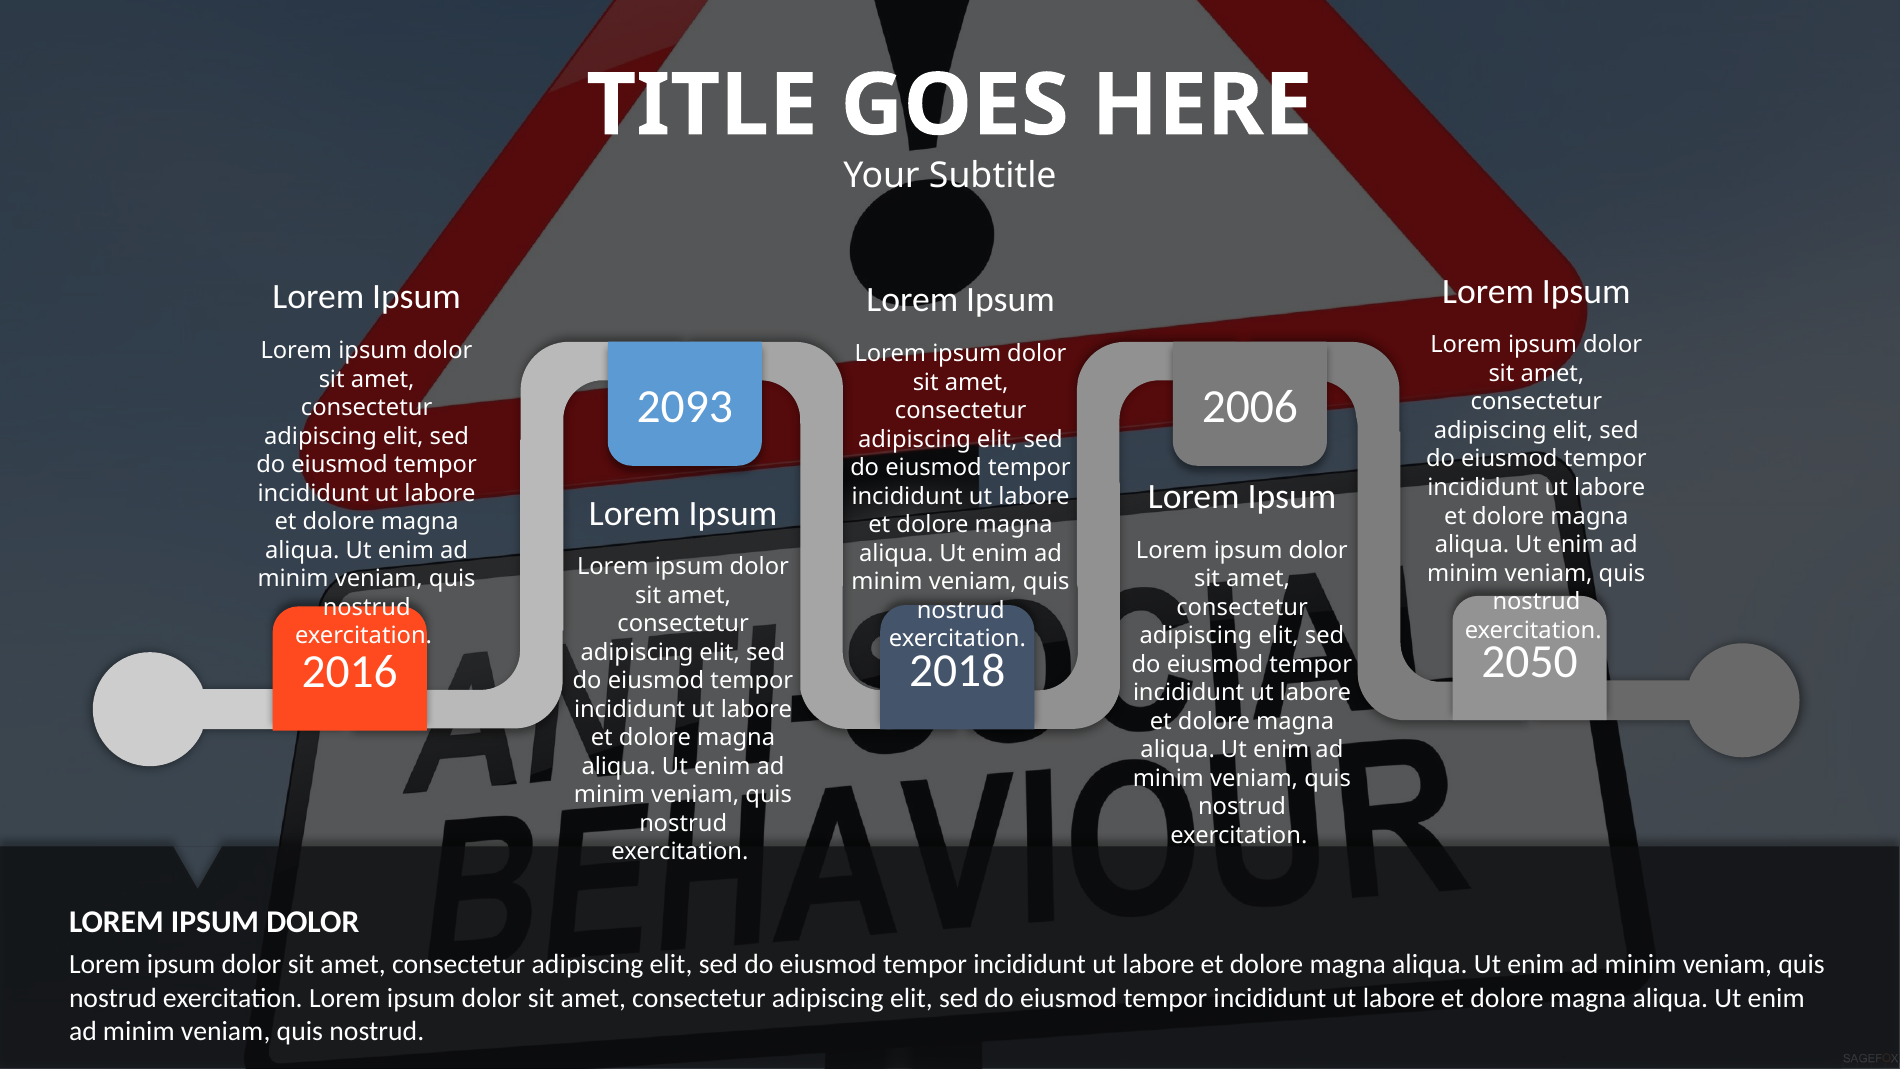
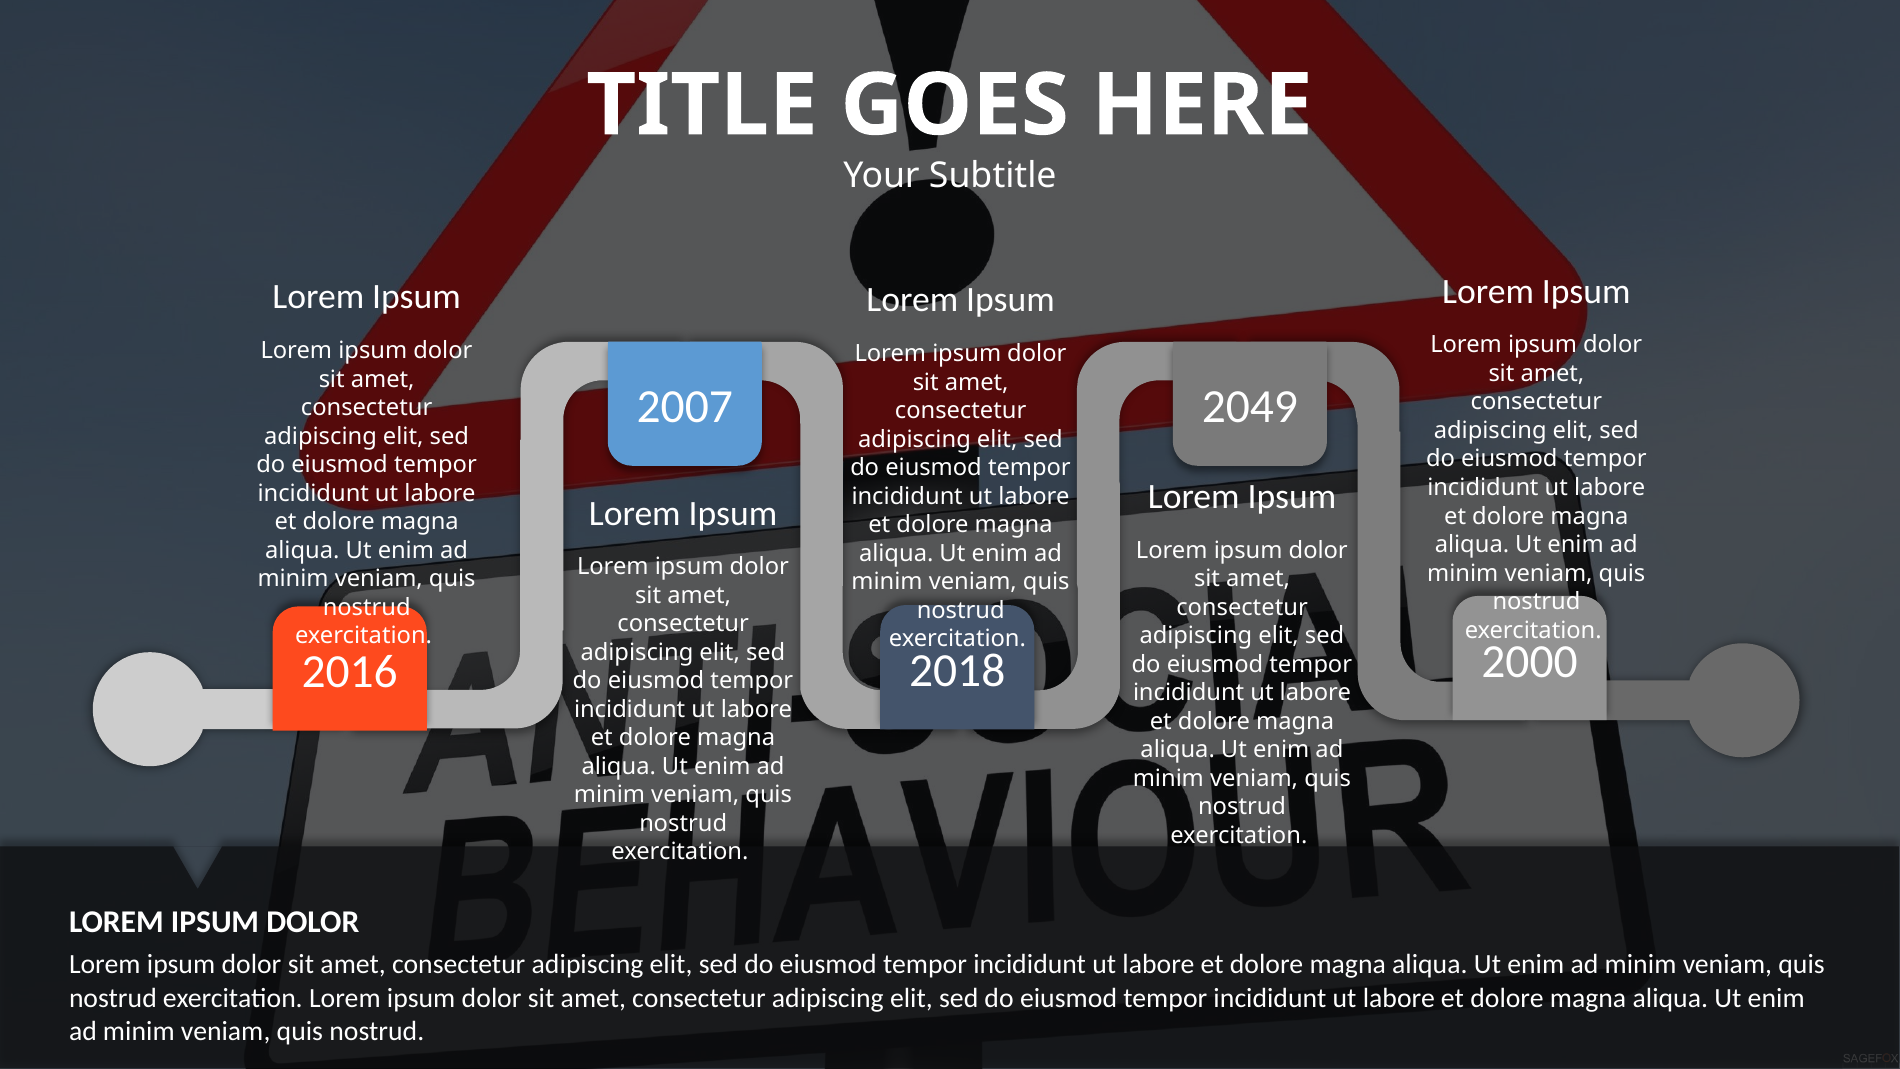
2093: 2093 -> 2007 (685, 407)
2006: 2006 -> 2049 (1250, 407)
2050: 2050 -> 2000 (1530, 661)
